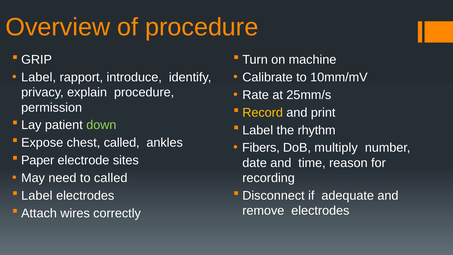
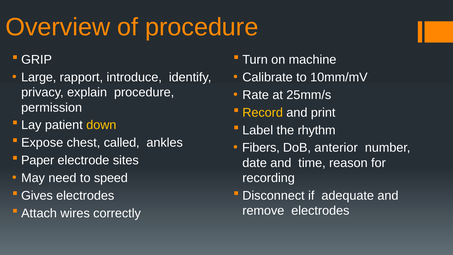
Label: Label -> Large (39, 77)
down colour: light green -> yellow (101, 125)
multiply: multiply -> anterior (336, 148)
to called: called -> speed (111, 178)
Label: Label -> Gives (37, 196)
